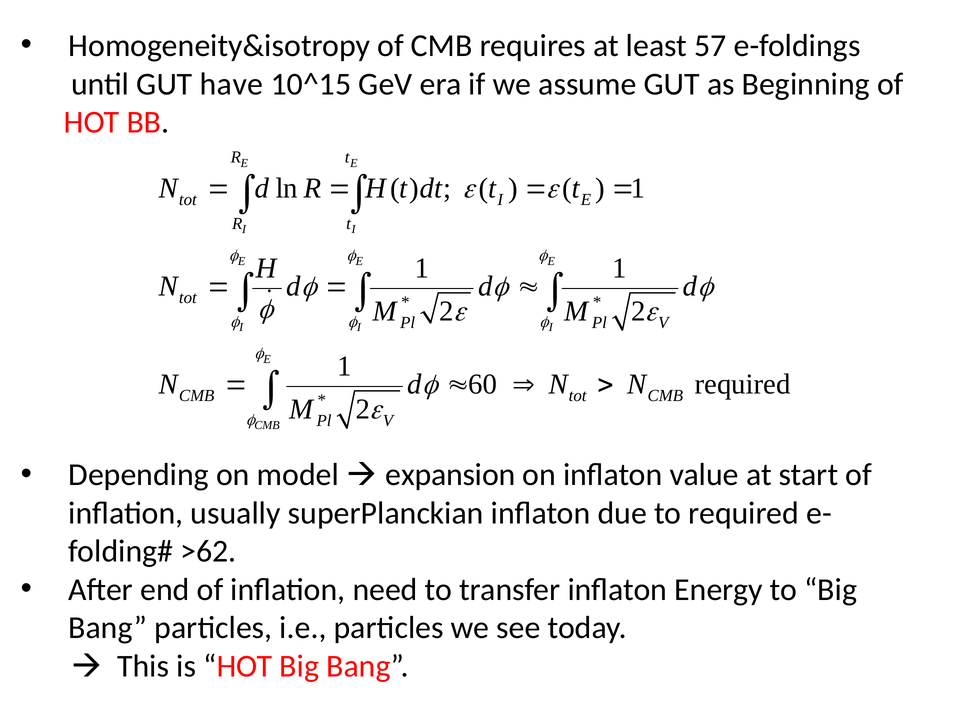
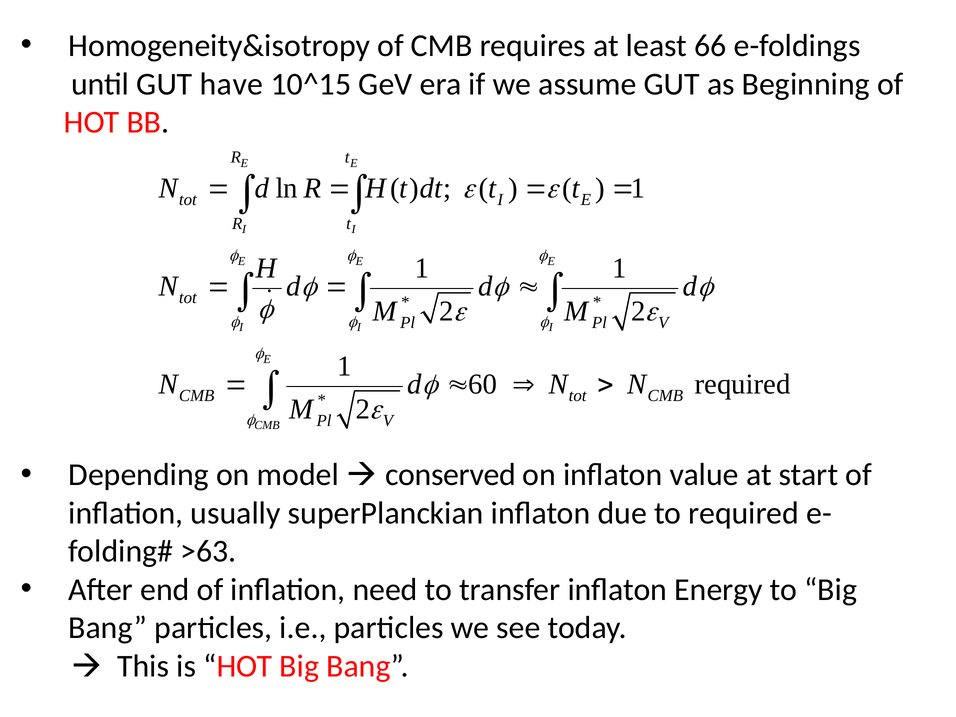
57: 57 -> 66 (710, 46)
expansion: expansion -> conserved (450, 475)
>62: >62 -> >63 (208, 551)
